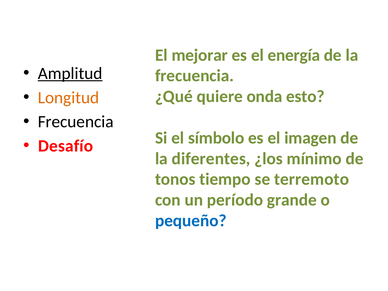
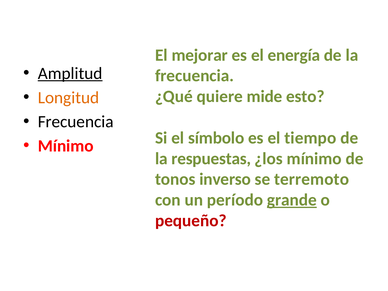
onda: onda -> mide (265, 96)
imagen: imagen -> tiempo (310, 138)
Desafío: Desafío -> Mínimo (66, 146)
diferentes: diferentes -> respuestas (211, 159)
tiempo: tiempo -> inverso (225, 179)
grande underline: none -> present (292, 200)
pequeño colour: blue -> red (191, 221)
